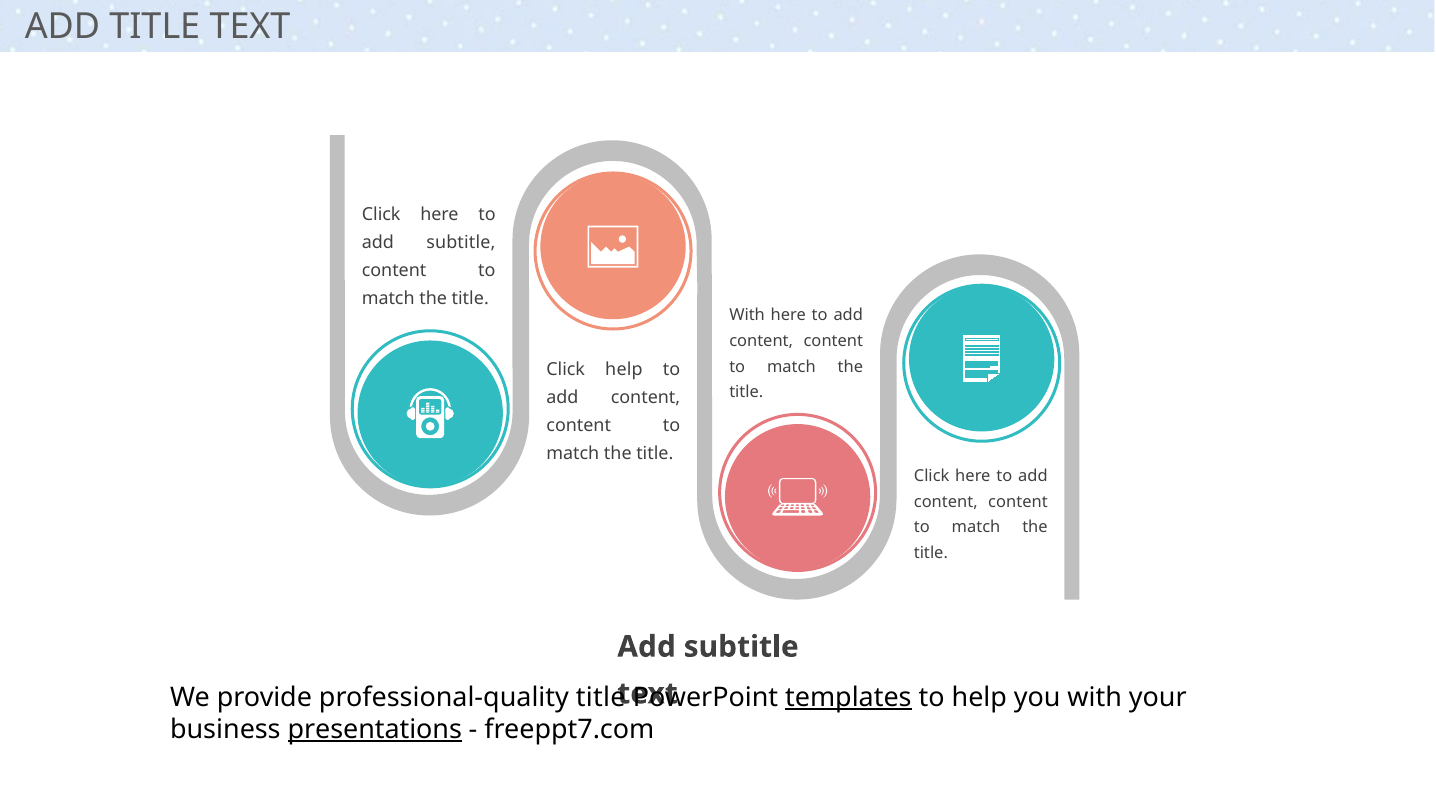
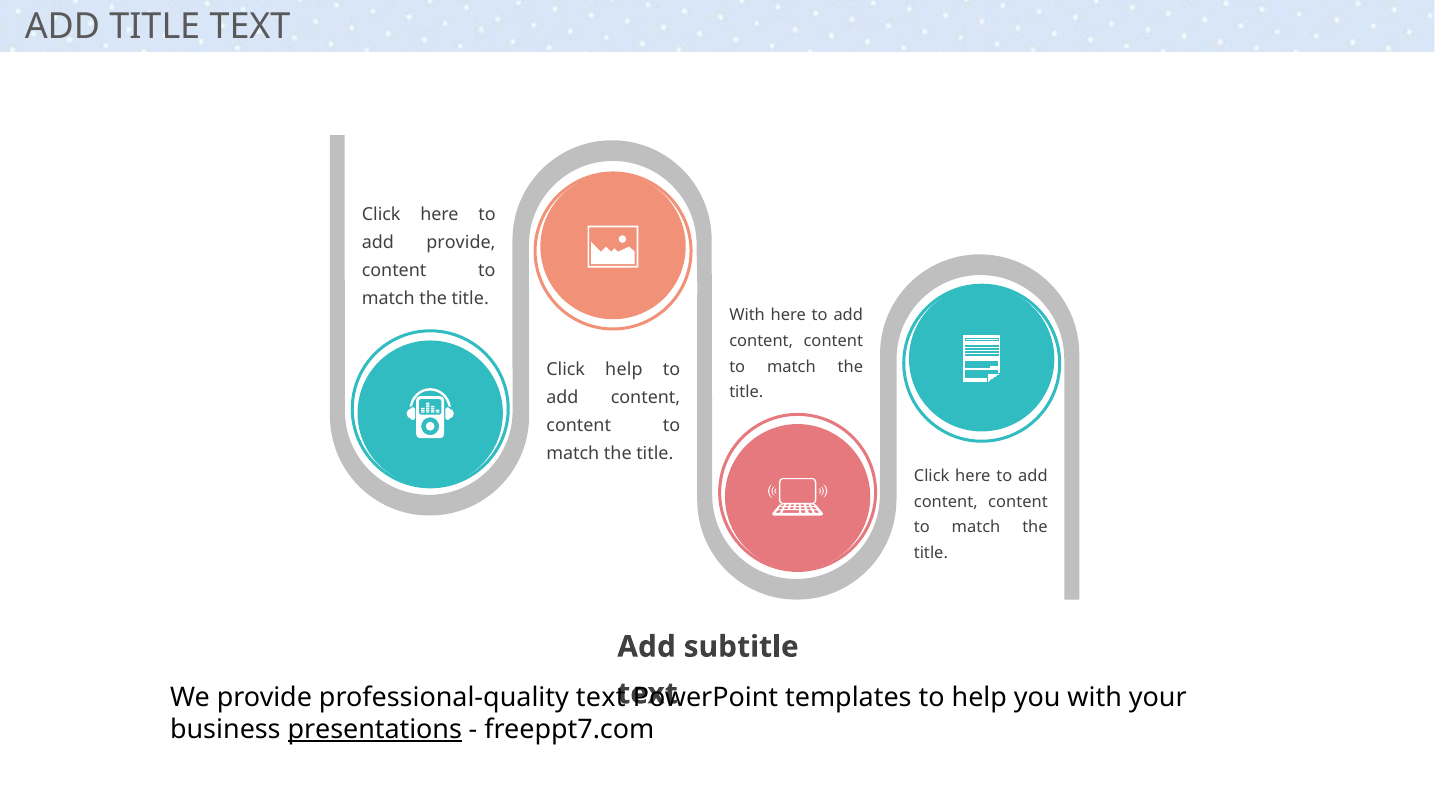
subtitle: subtitle -> provide (461, 242)
professional-quality title: title -> text (601, 697)
templates underline: present -> none (848, 697)
